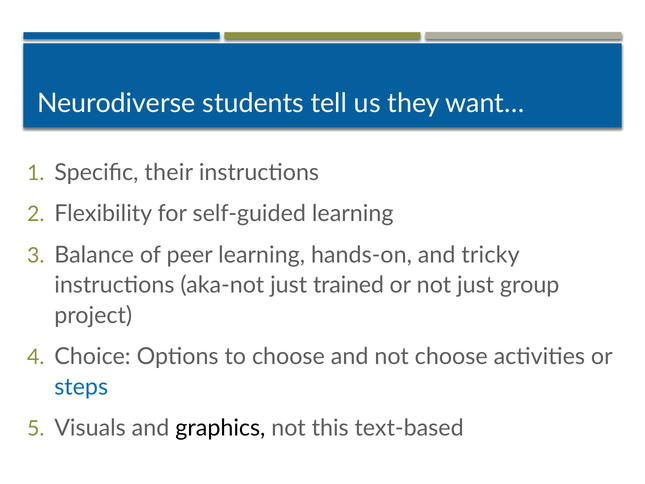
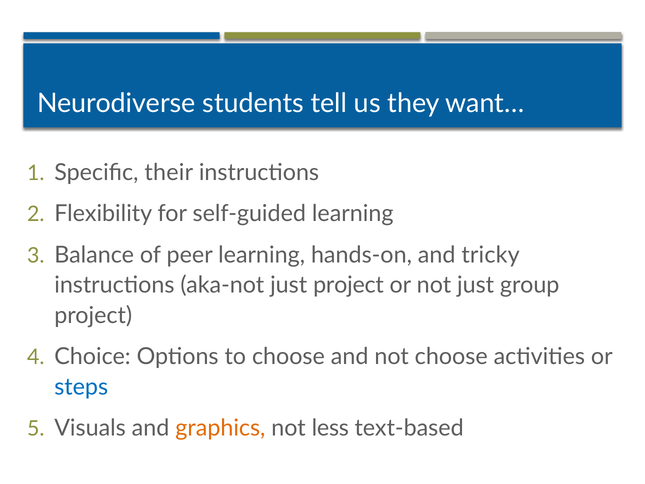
just trained: trained -> project (348, 285)
graphics colour: black -> orange (220, 428)
this: this -> less (330, 428)
